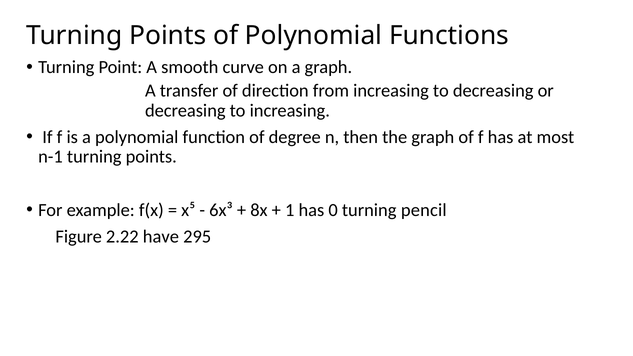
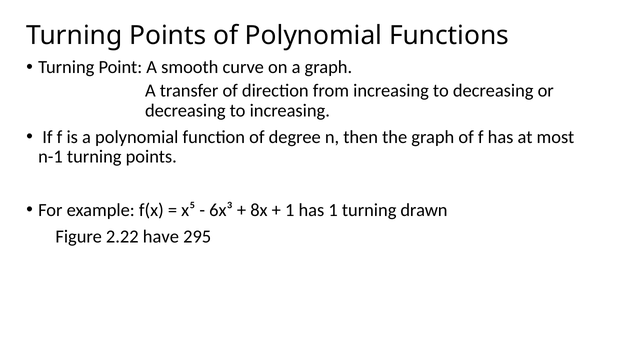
has 0: 0 -> 1 (333, 210)
pencil: pencil -> drawn (424, 210)
